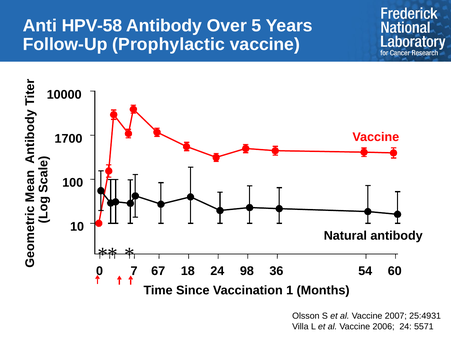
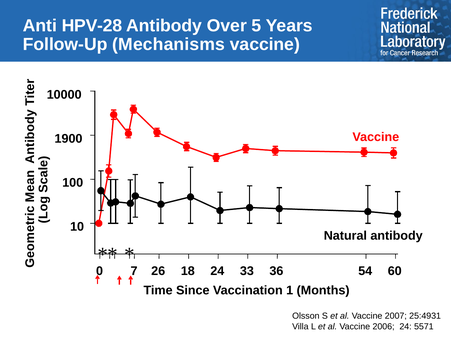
HPV-58: HPV-58 -> HPV-28 (92, 26)
Prophylactic: Prophylactic -> Mechanisms (169, 45)
1700: 1700 -> 1900 (69, 139)
67: 67 -> 26 (158, 271)
98: 98 -> 33 (247, 271)
